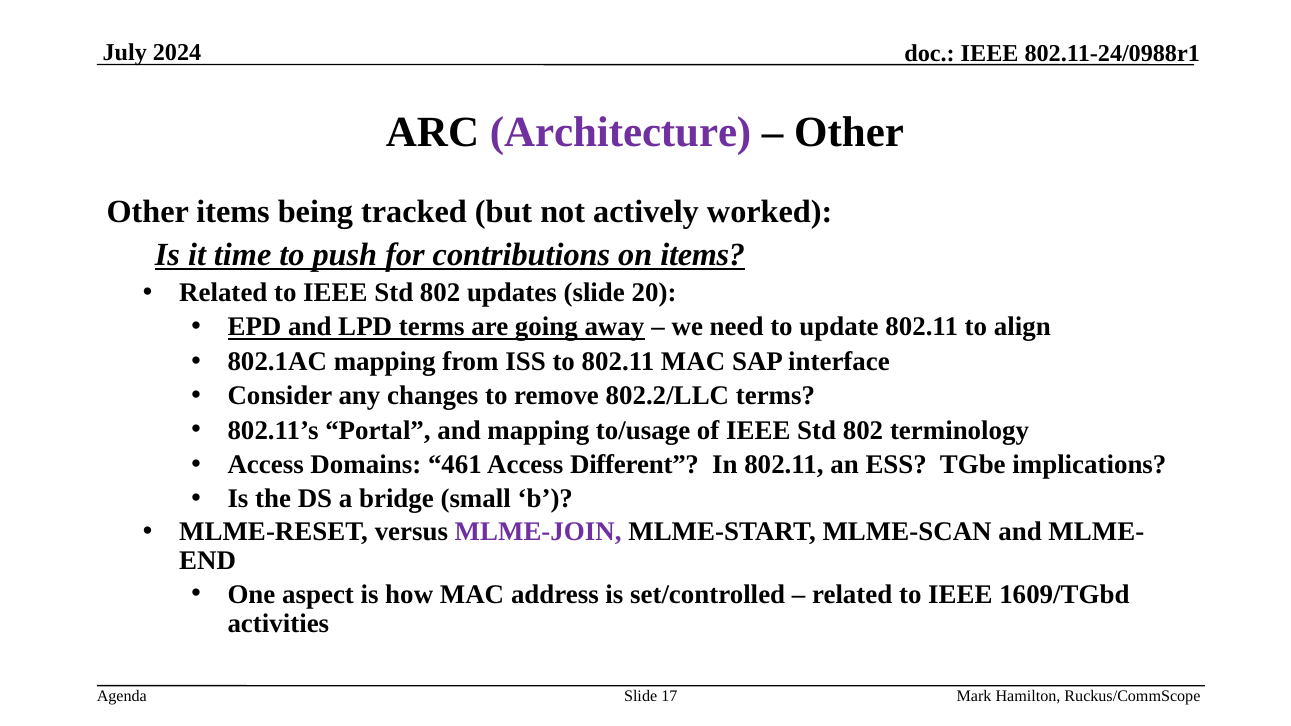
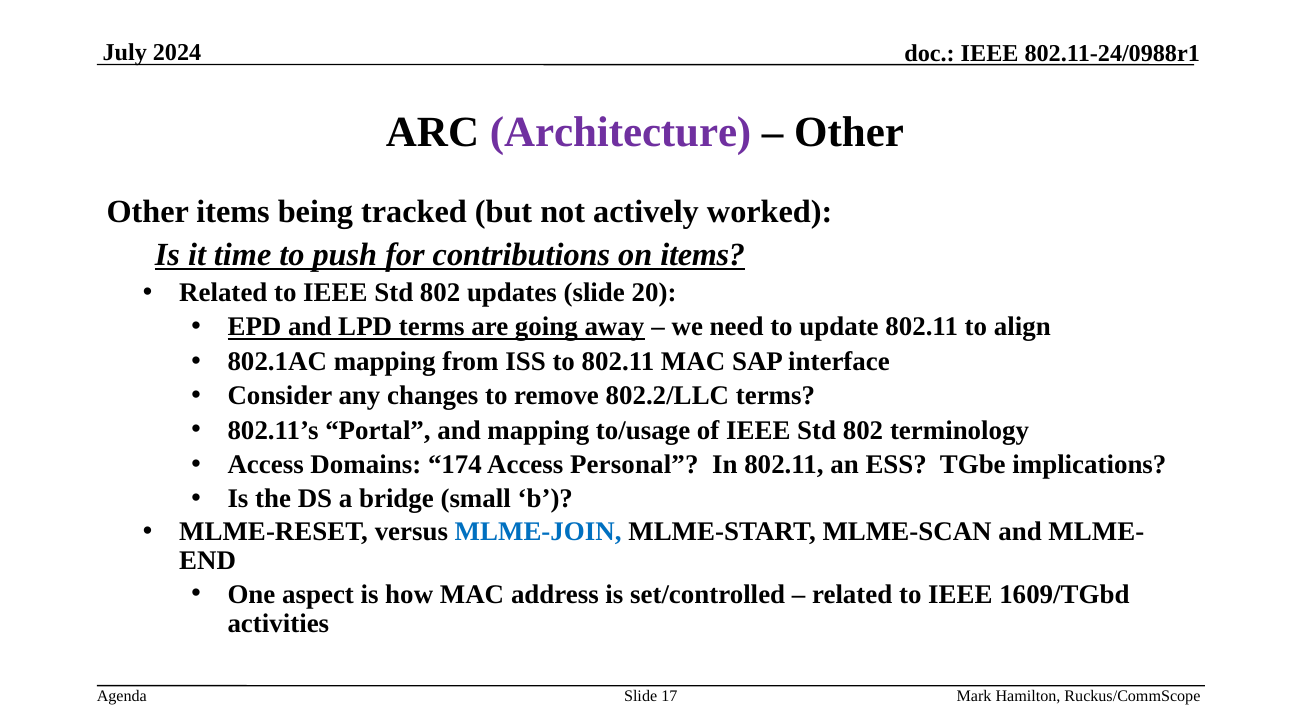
461: 461 -> 174 (455, 465)
Different: Different -> Personal (634, 465)
MLME-JOIN colour: purple -> blue (538, 532)
